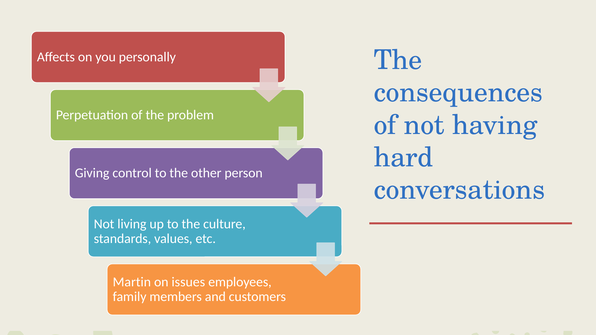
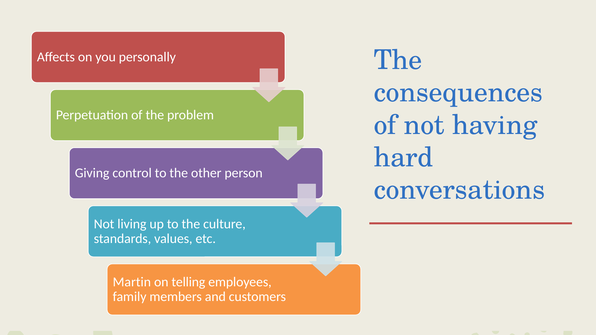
issues: issues -> telling (188, 282)
